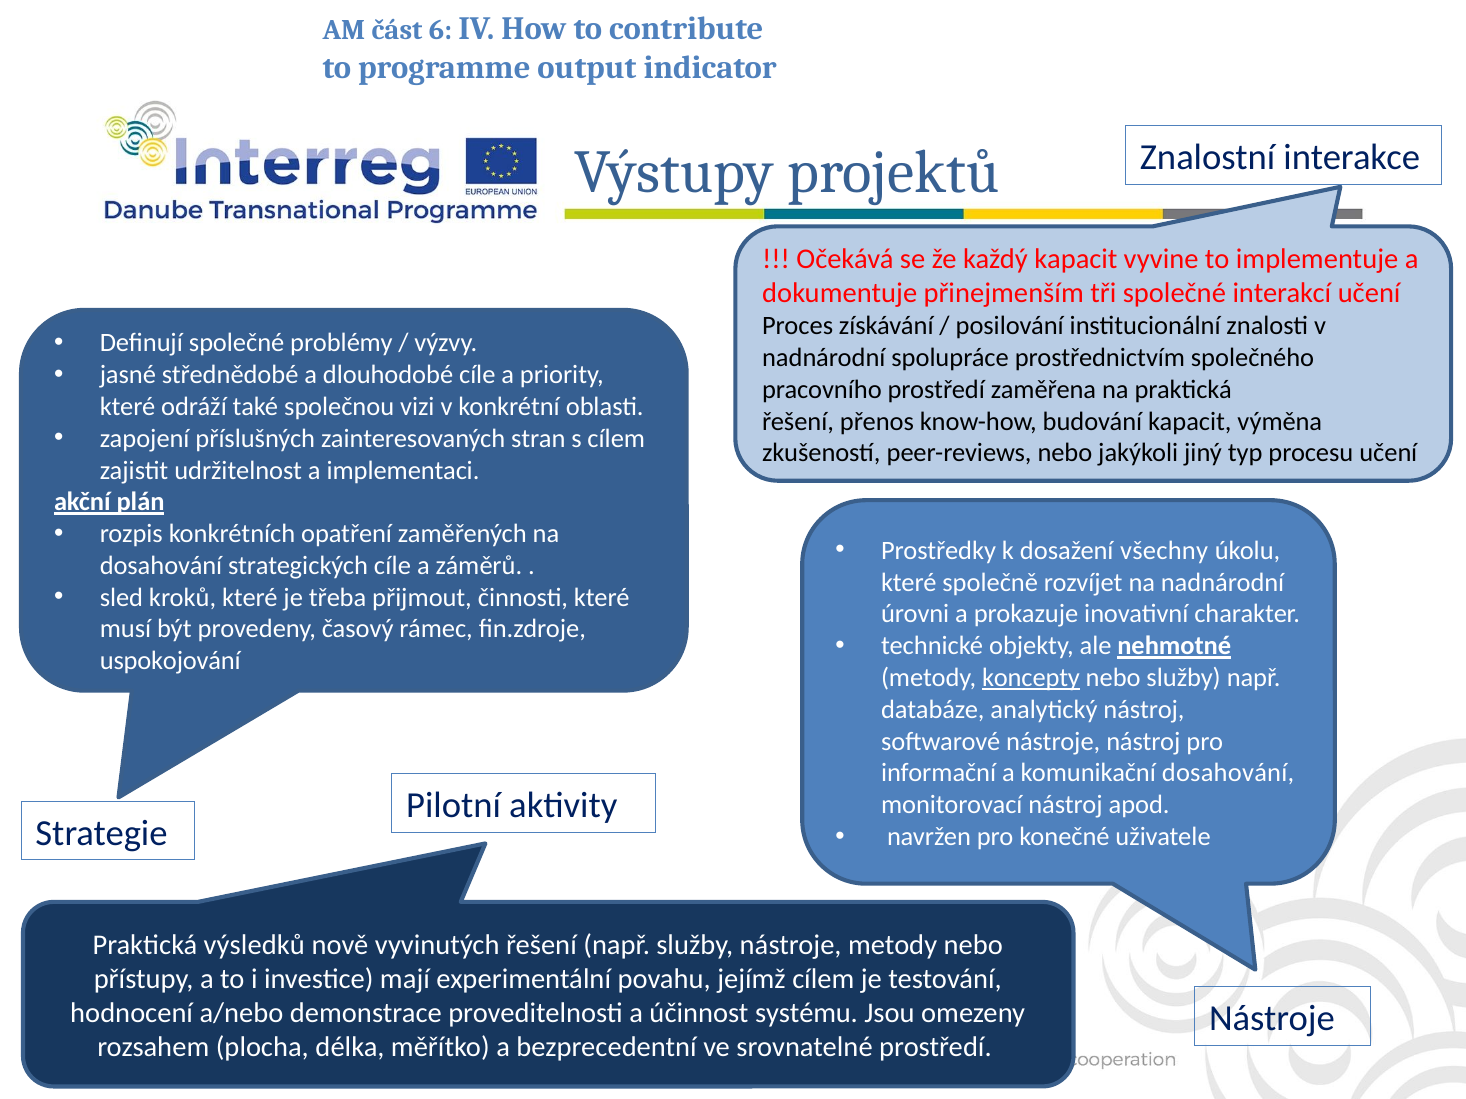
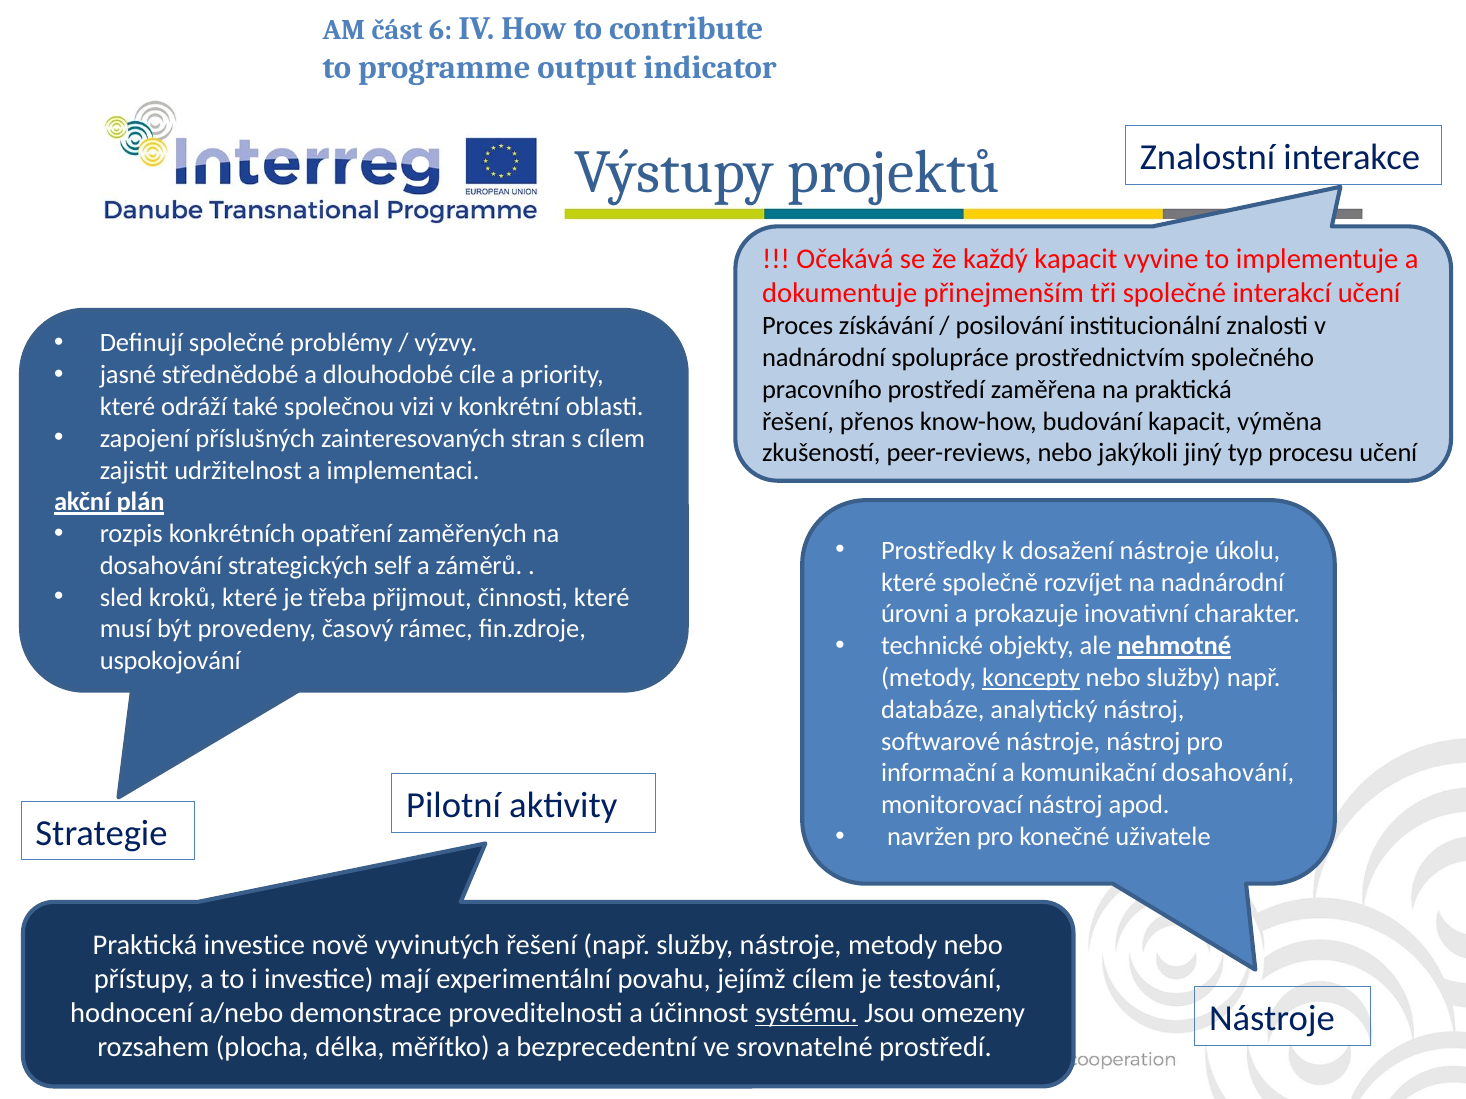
dosažení všechny: všechny -> nástroje (1164, 551)
strategických cíle: cíle -> self (393, 566)
Praktická výsledků: výsledků -> investice (254, 945)
systému underline: none -> present (807, 1014)
